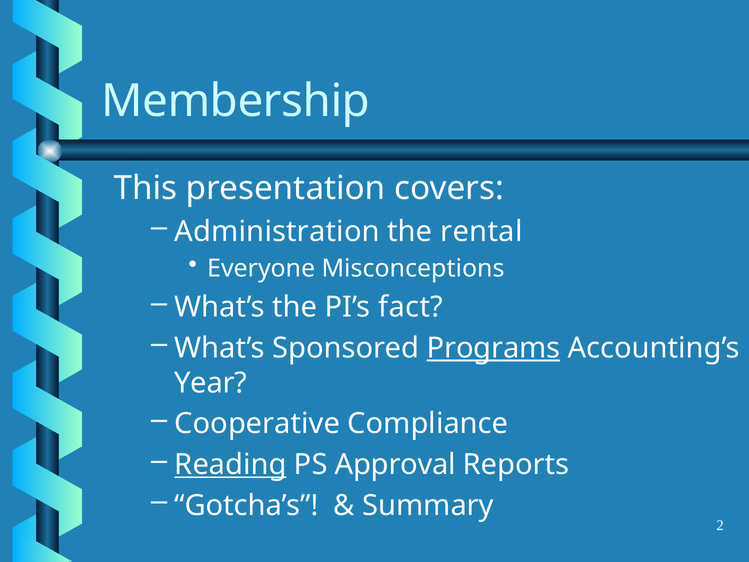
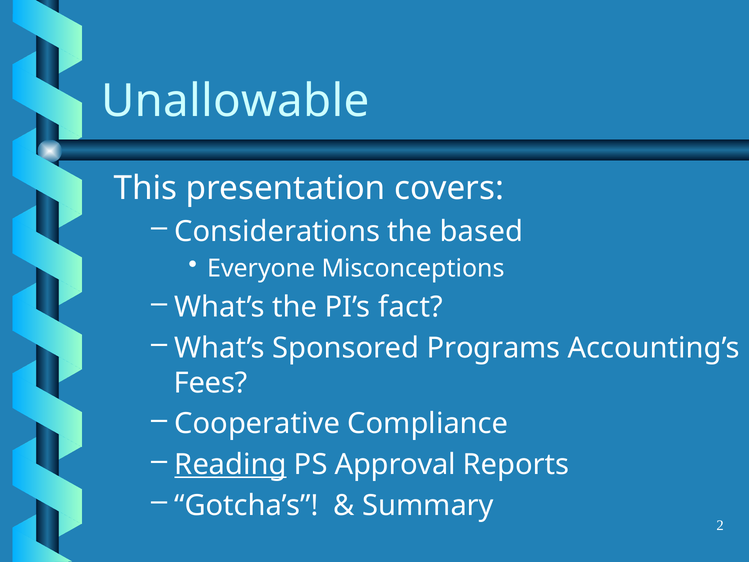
Membership: Membership -> Unallowable (235, 101)
Administration: Administration -> Considerations (277, 231)
rental: rental -> based (482, 231)
Programs underline: present -> none (493, 348)
Year: Year -> Fees (211, 383)
